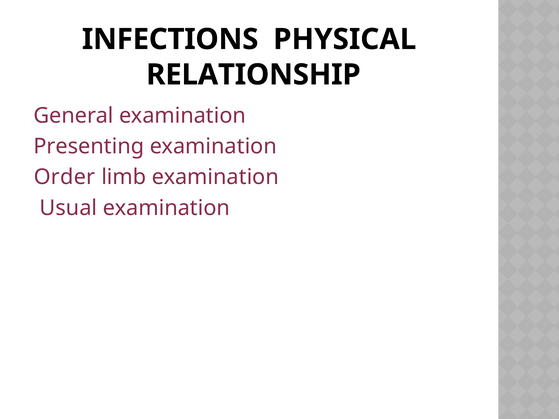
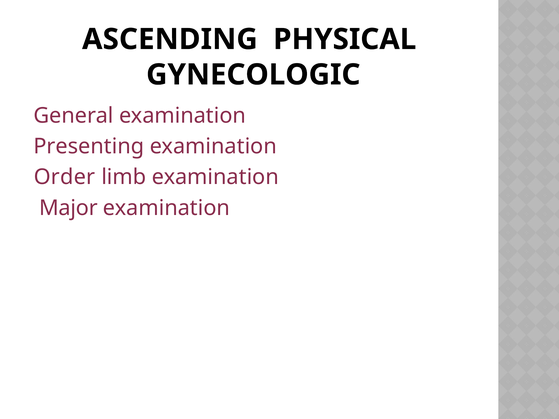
INFECTIONS: INFECTIONS -> ASCENDING (170, 39)
RELATIONSHIP: RELATIONSHIP -> GYNECOLOGIC (253, 75)
Usual: Usual -> Major (68, 208)
